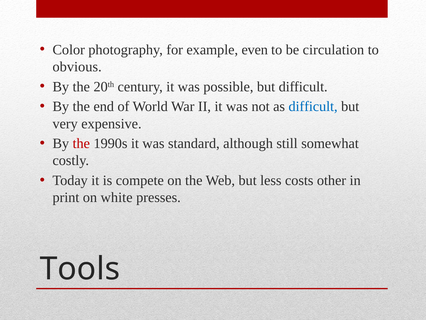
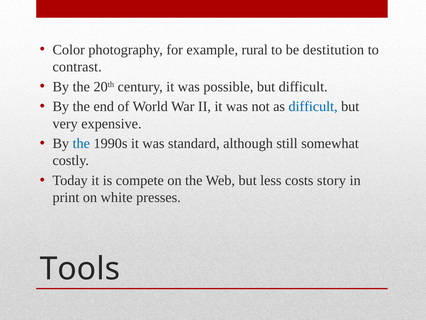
even: even -> rural (255, 50)
circulation: circulation -> destitution (333, 50)
obvious: obvious -> contrast (77, 67)
the colour: red -> blue (81, 143)
other: other -> story (331, 180)
